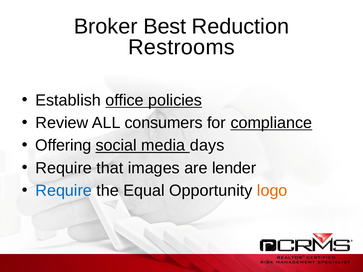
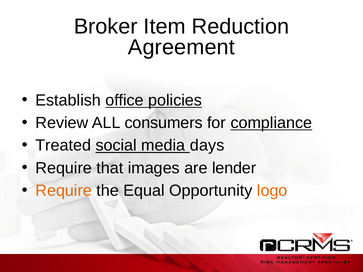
Best: Best -> Item (165, 26)
Restrooms: Restrooms -> Agreement (181, 47)
Offering: Offering -> Treated (63, 146)
Require colour: blue -> orange (64, 191)
